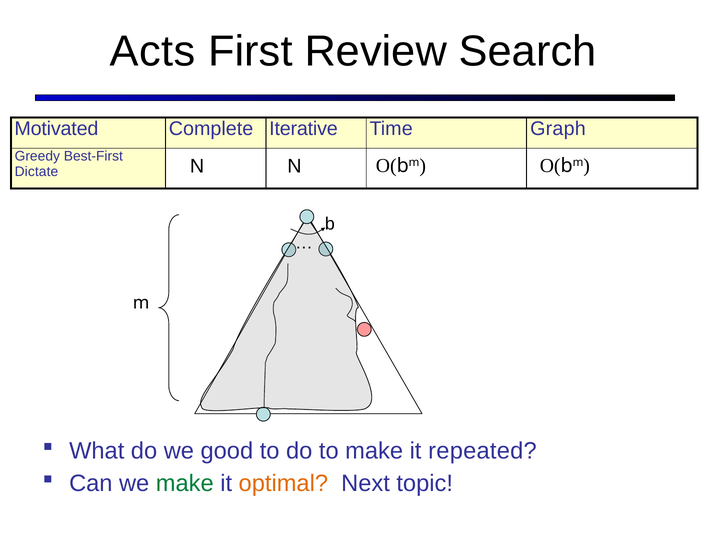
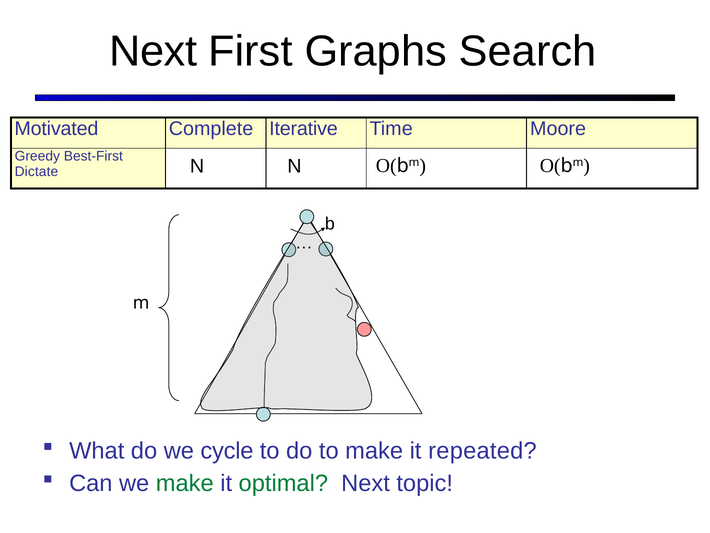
Acts: Acts -> Next (153, 52)
Review: Review -> Graphs (376, 52)
Graph: Graph -> Moore (558, 129)
good: good -> cycle (227, 451)
optimal colour: orange -> green (283, 483)
